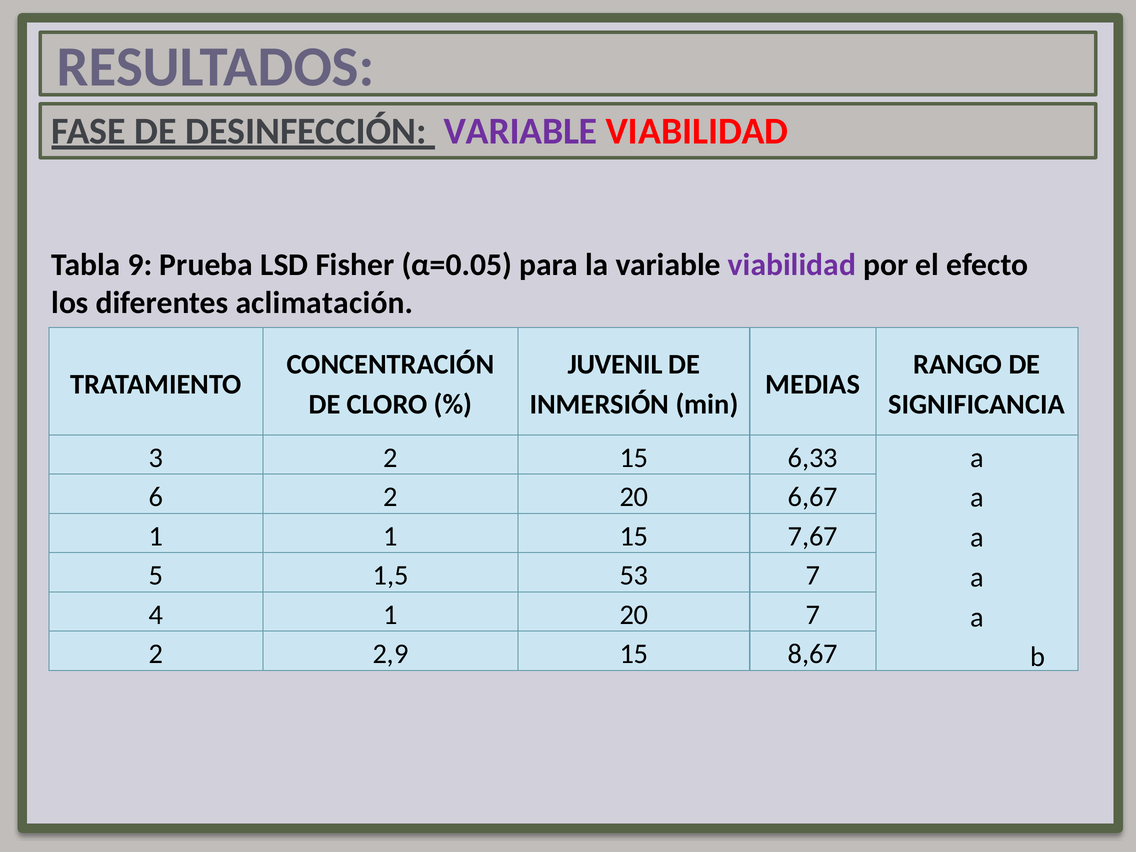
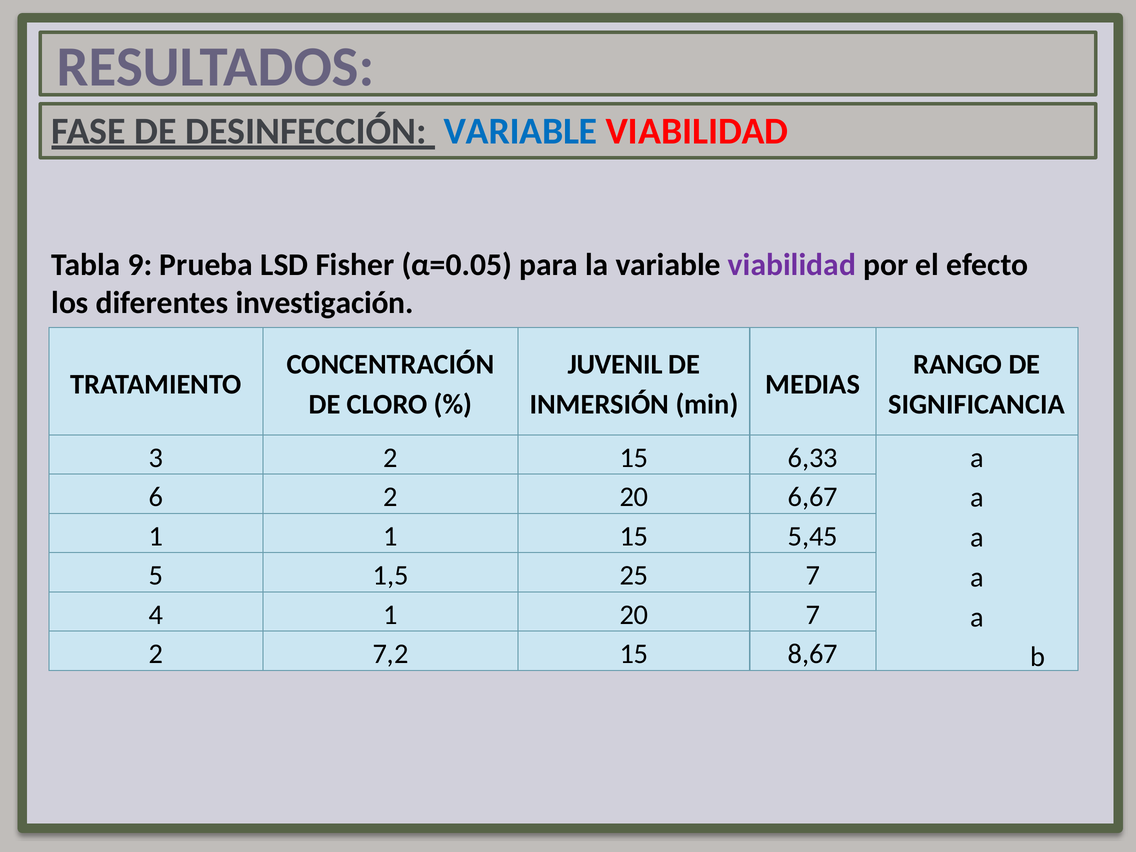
VARIABLE colour: purple -> blue (520, 131)
aclimatación: aclimatación -> investigación (325, 303)
7,67: 7,67 -> 5,45 (813, 536)
53: 53 -> 25 (634, 575)
2,9: 2,9 -> 7,2 (391, 654)
